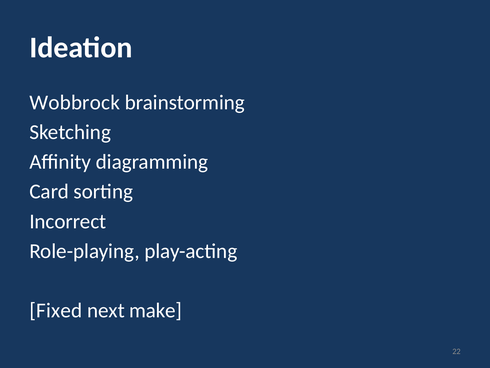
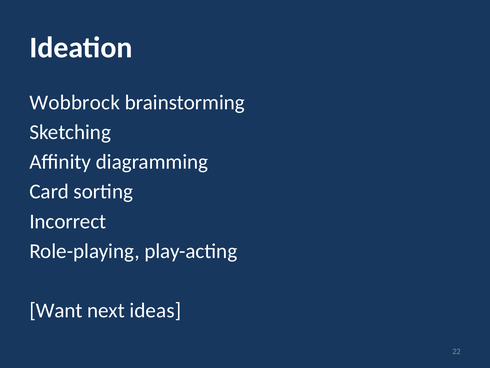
Fixed: Fixed -> Want (56, 310)
make: make -> ideas (155, 310)
